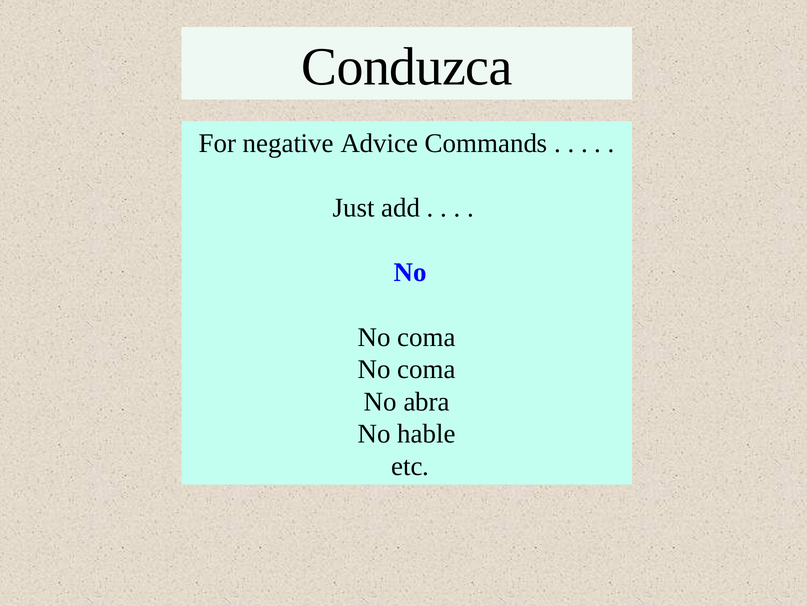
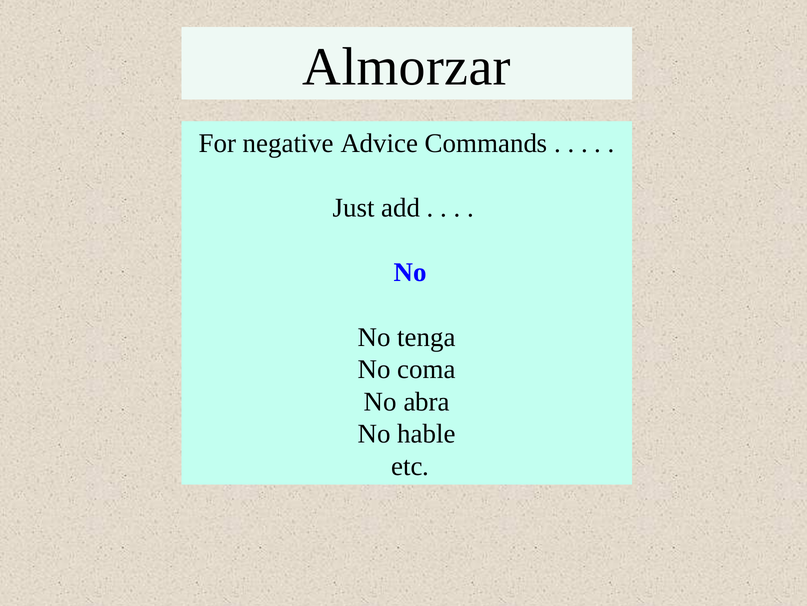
Conduzca: Conduzca -> Almorzar (407, 67)
coma: coma -> tenga (427, 337)
